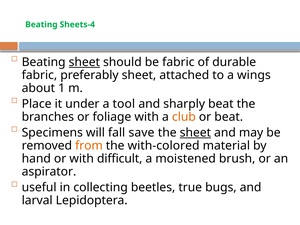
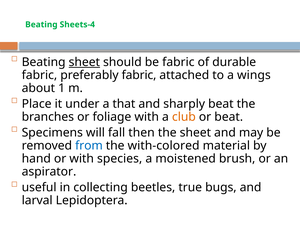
preferably sheet: sheet -> fabric (139, 75)
tool: tool -> that (124, 104)
save: save -> then (142, 133)
sheet underline: present -> none (195, 133)
from colour: orange -> blue (89, 146)
difficult: difficult -> species (120, 159)
